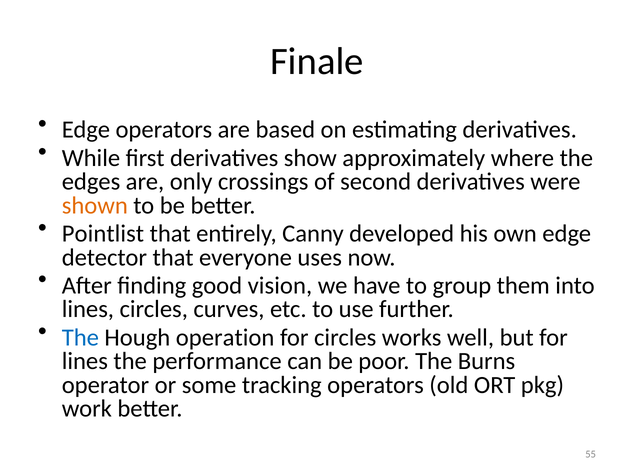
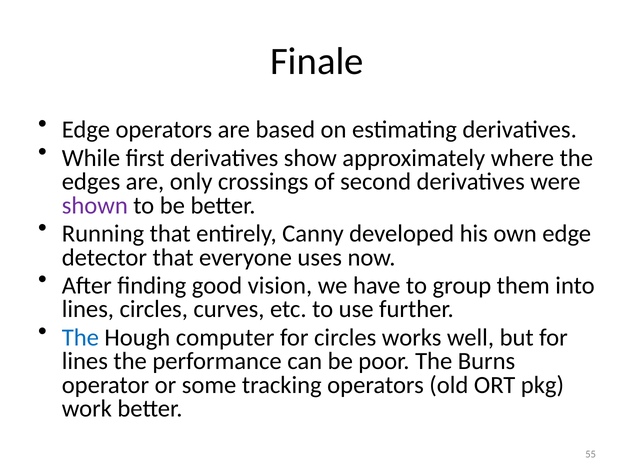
shown colour: orange -> purple (95, 205)
Pointlist: Pointlist -> Running (103, 233)
operation: operation -> computer (225, 337)
